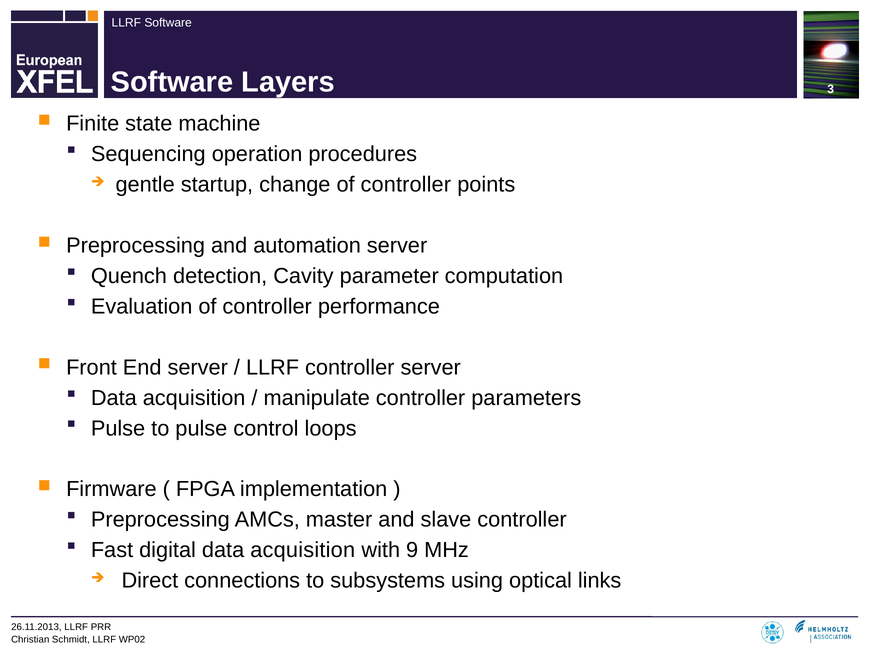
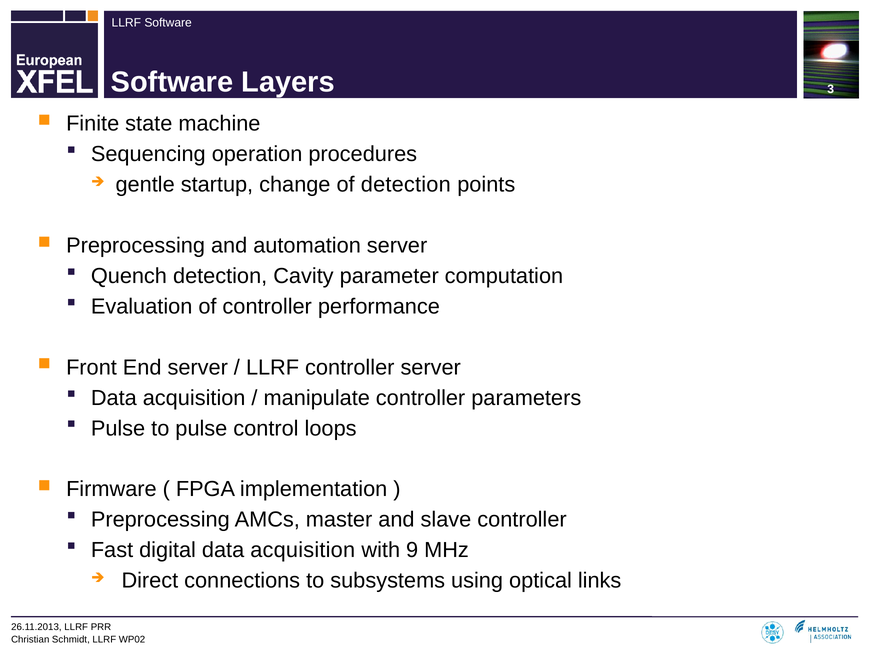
change of controller: controller -> detection (406, 184)
